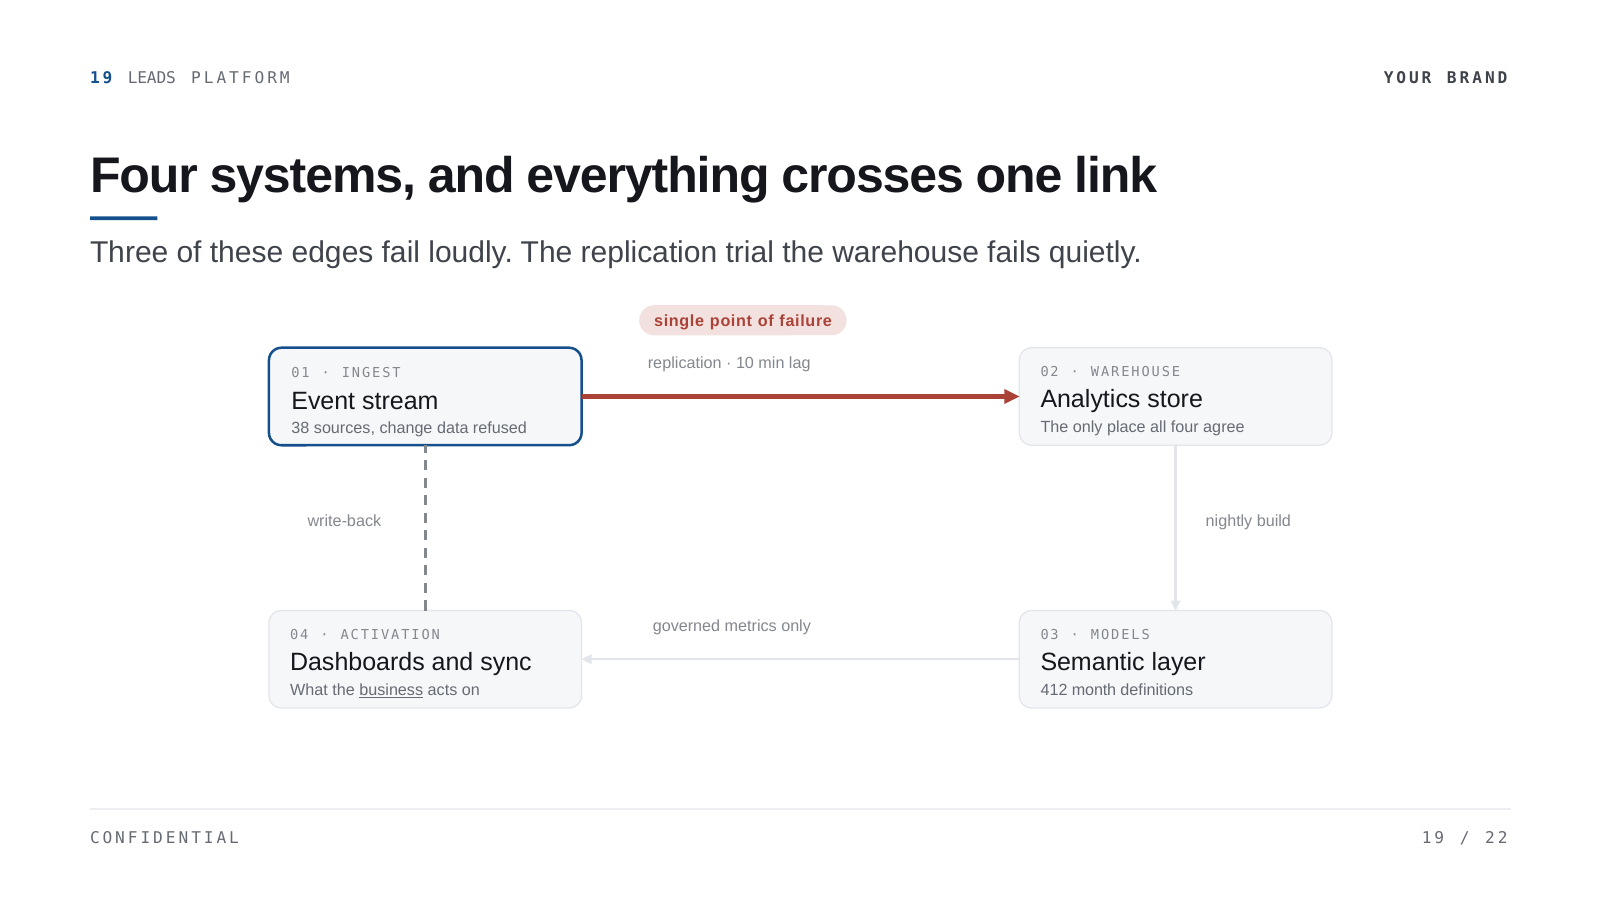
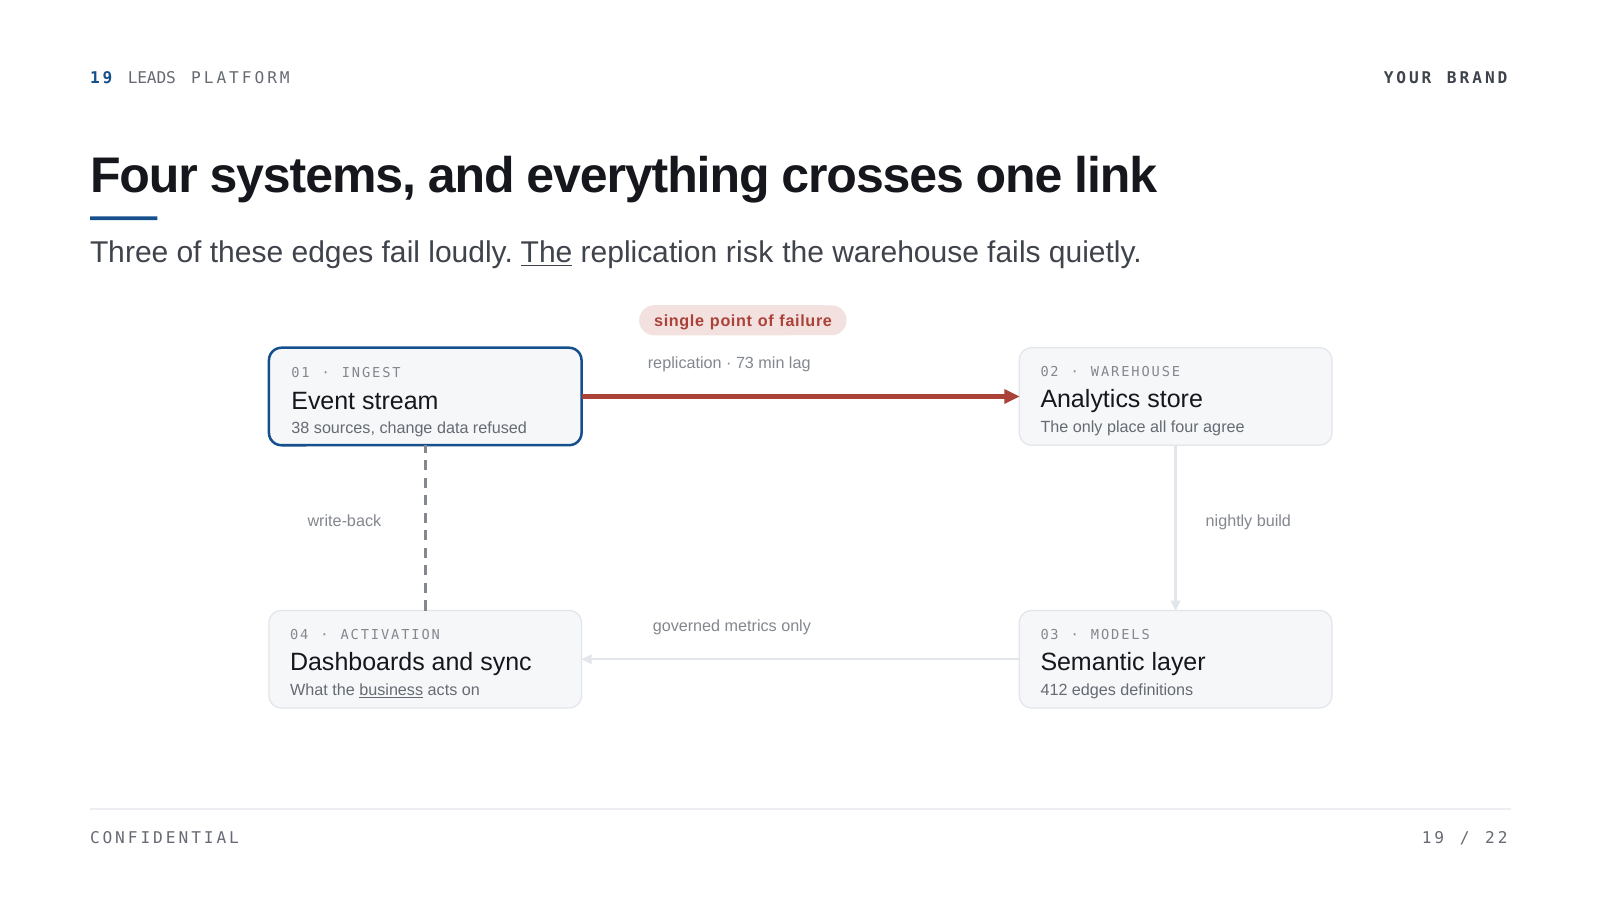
The underline: none -> present (547, 253)
trial: trial -> risk (750, 253)
10: 10 -> 73 (745, 363)
412 month: month -> edges (1094, 690)
